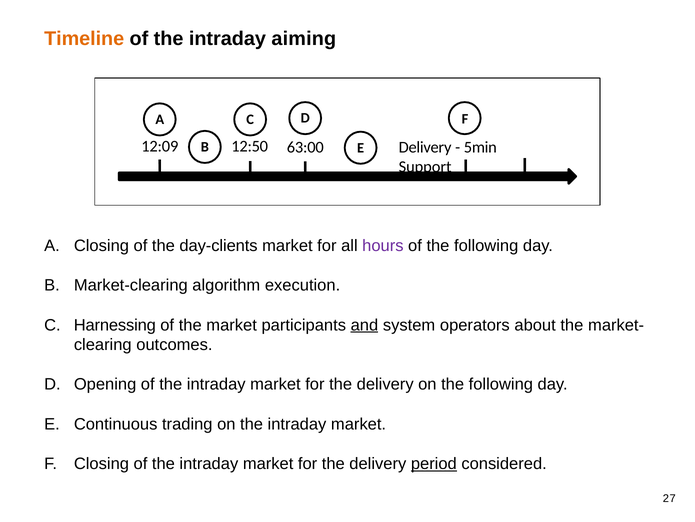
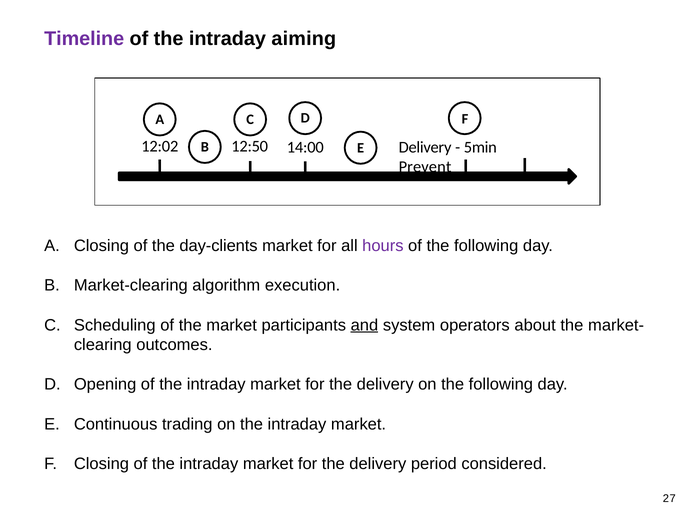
Timeline colour: orange -> purple (84, 39)
12:09: 12:09 -> 12:02 (160, 146)
63:00: 63:00 -> 14:00 (305, 147)
Support: Support -> Prevent (425, 167)
Harnessing: Harnessing -> Scheduling (115, 325)
period underline: present -> none (434, 464)
